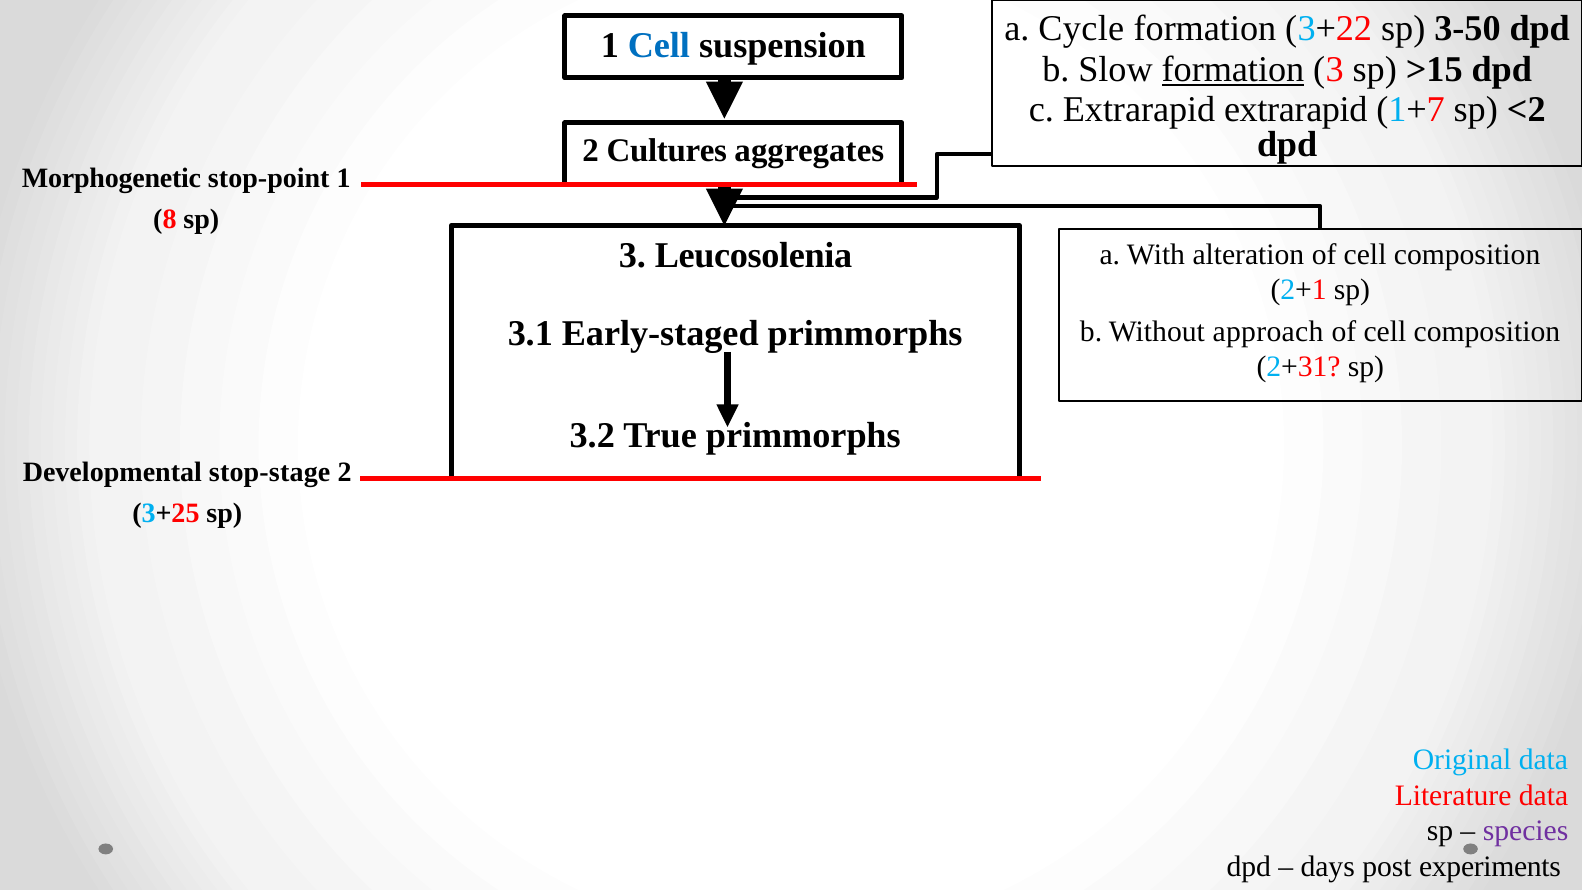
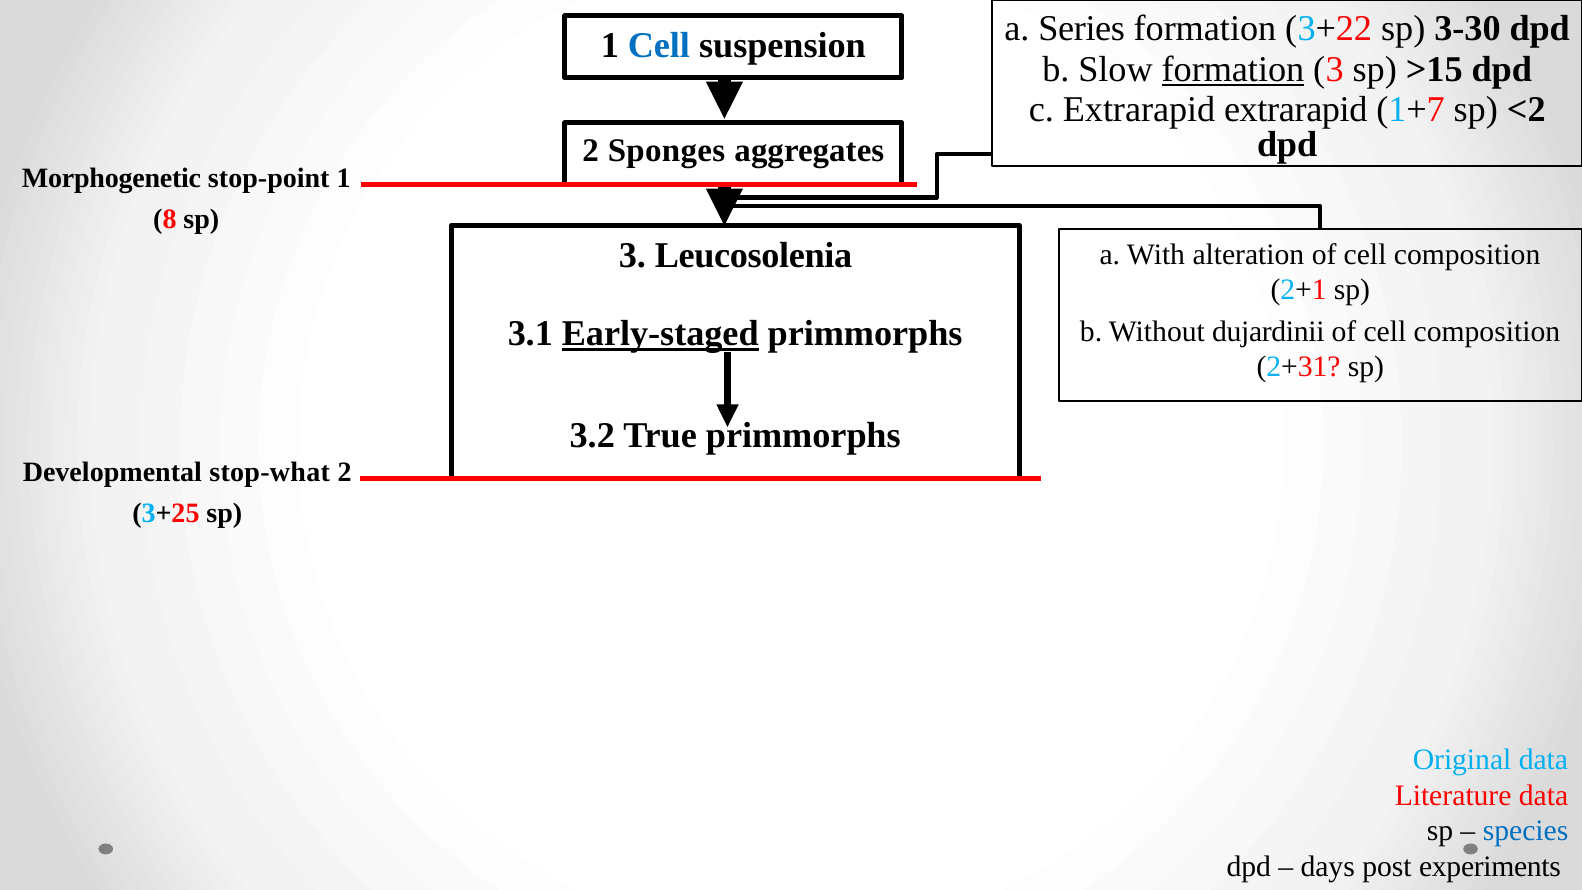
Cycle: Cycle -> Series (1082, 29)
3-50: 3-50 -> 3-30 (1468, 29)
Cultures: Cultures -> Sponges (666, 151)
Early-staged underline: none -> present (660, 334)
approach: approach -> dujardinii (1268, 331)
stop-stage: stop-stage -> stop-what (270, 472)
species colour: purple -> blue (1526, 831)
